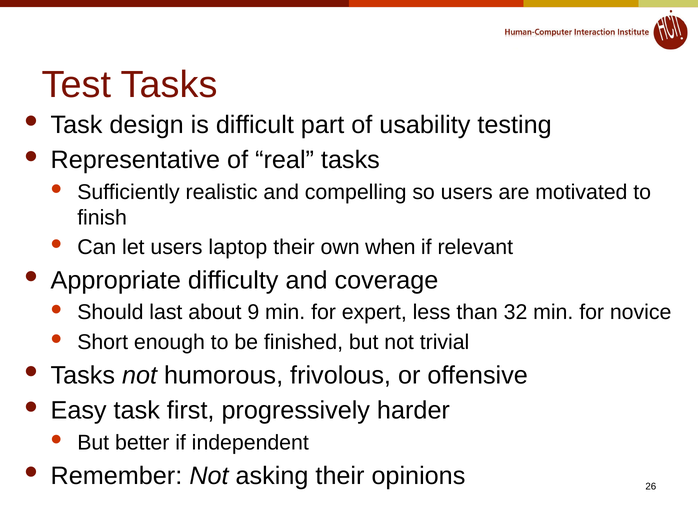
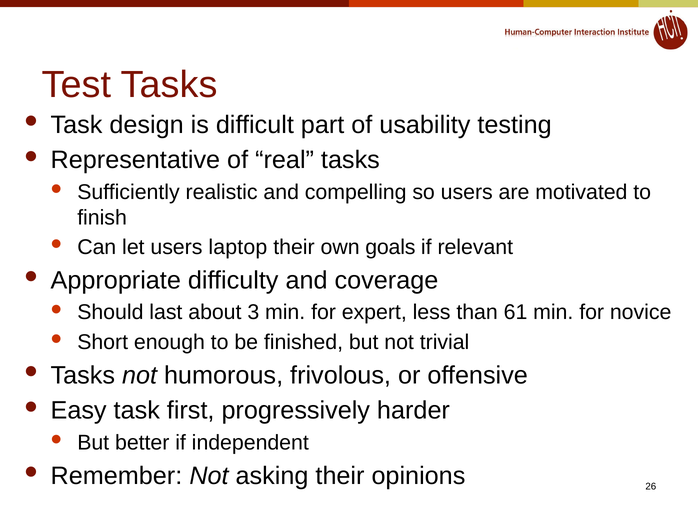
when: when -> goals (390, 248)
9: 9 -> 3 (253, 313)
32: 32 -> 61 (516, 313)
